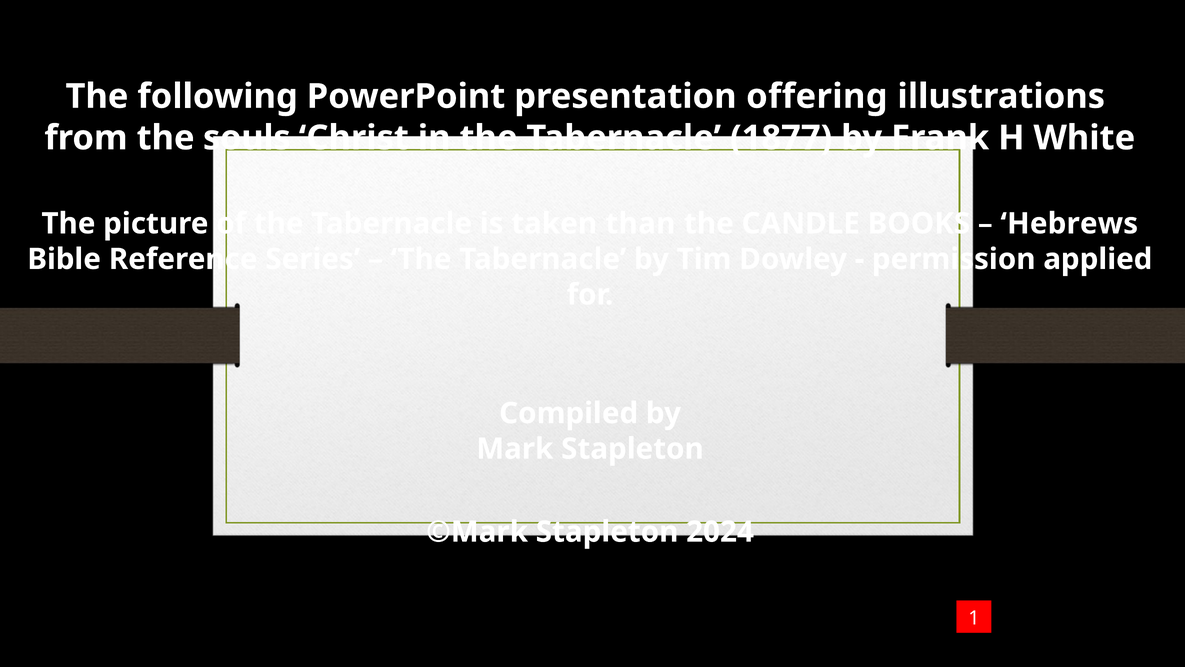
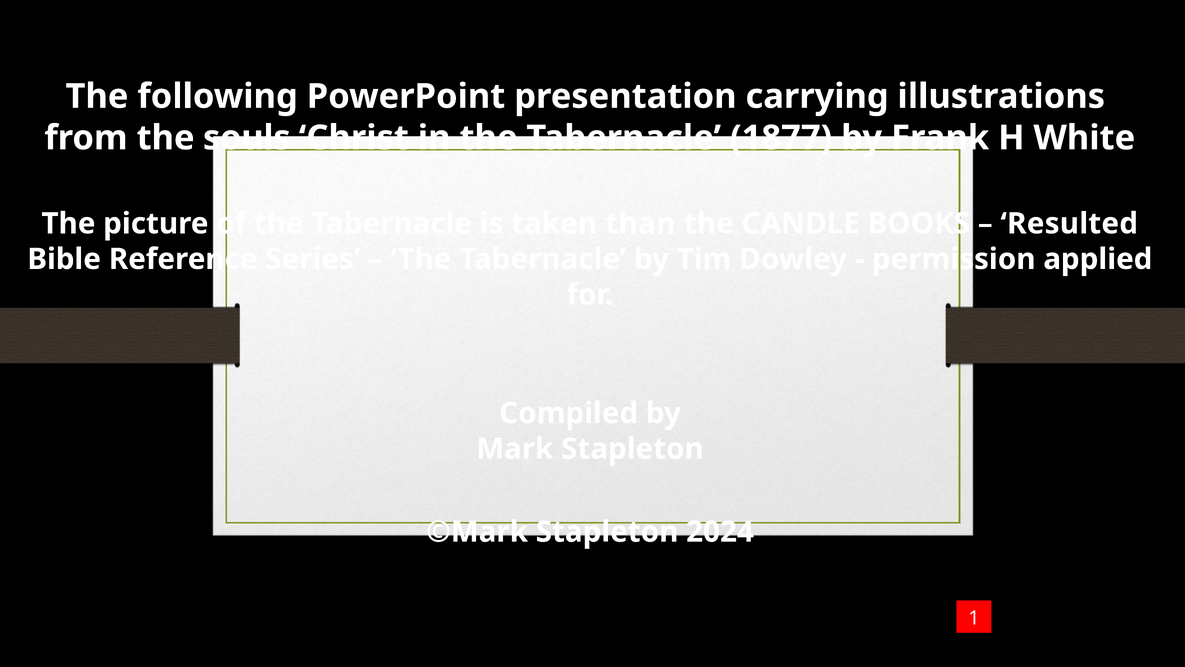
offering: offering -> carrying (817, 96)
Hebrews: Hebrews -> Resulted (1069, 223)
